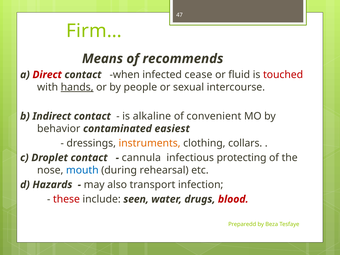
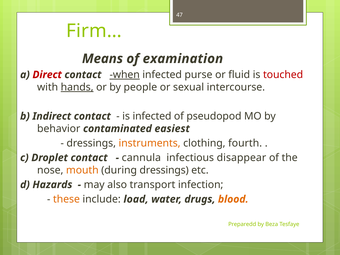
recommends: recommends -> examination (183, 59)
when underline: none -> present (125, 75)
cease: cease -> purse (198, 75)
is alkaline: alkaline -> infected (152, 116)
convenient: convenient -> pseudopod (214, 116)
collars: collars -> fourth (245, 143)
protecting: protecting -> disappear (241, 158)
mouth colour: blue -> orange (82, 170)
during rehearsal: rehearsal -> dressings (164, 170)
these colour: red -> orange (66, 199)
seen: seen -> load (136, 199)
blood colour: red -> orange (233, 199)
